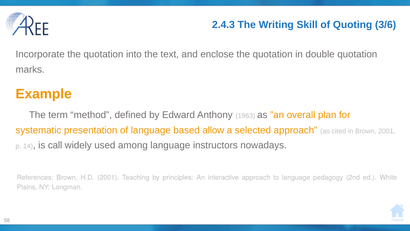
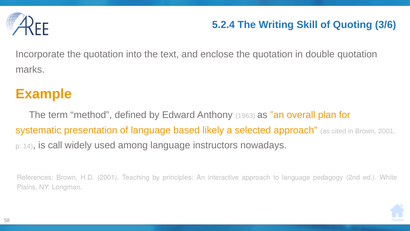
2.4.3: 2.4.3 -> 5.2.4 (223, 25)
allow: allow -> likely (213, 130)
